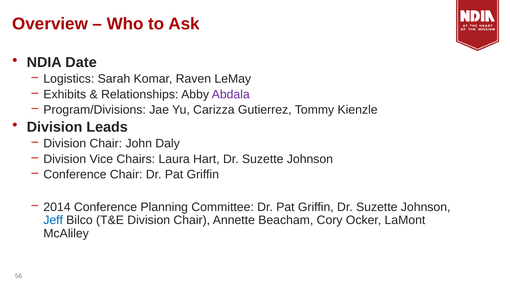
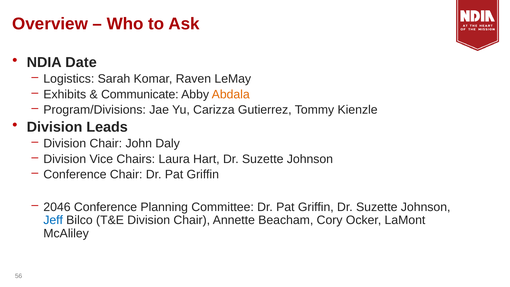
Relationships: Relationships -> Communicate (140, 94)
Abdala colour: purple -> orange (231, 94)
2014: 2014 -> 2046 (57, 207)
